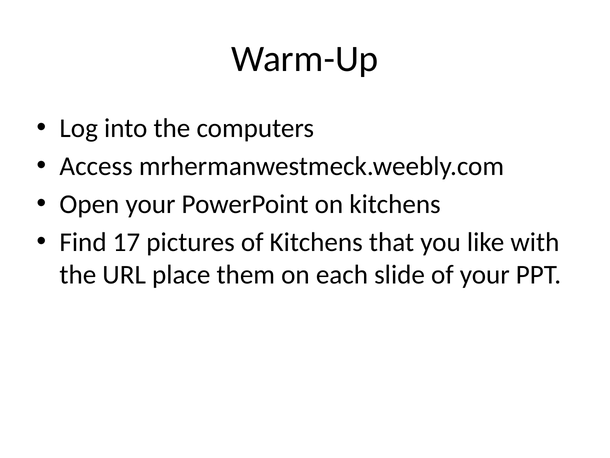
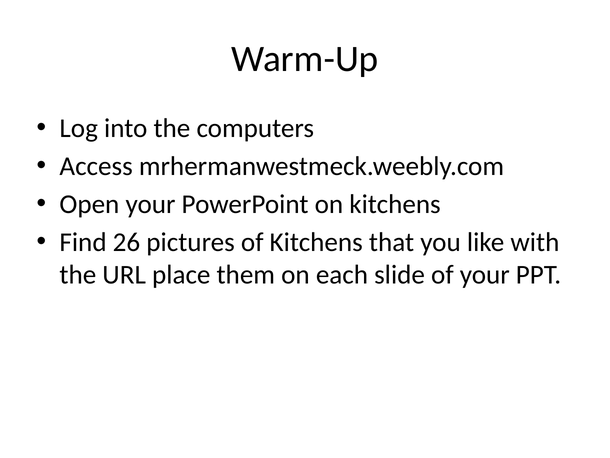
17: 17 -> 26 (126, 242)
